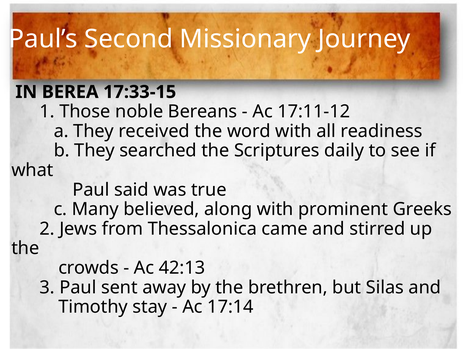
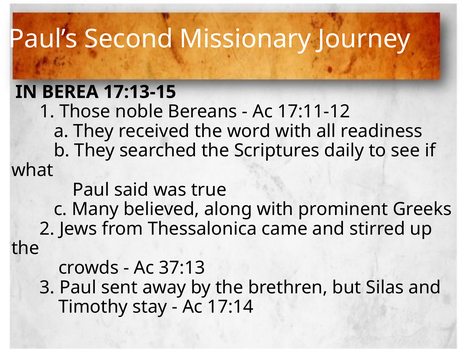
17:33-15: 17:33-15 -> 17:13-15 (140, 92)
42:13: 42:13 -> 37:13 (182, 268)
